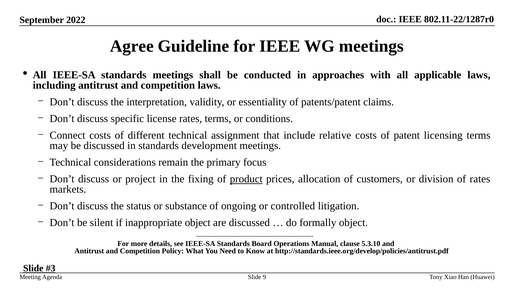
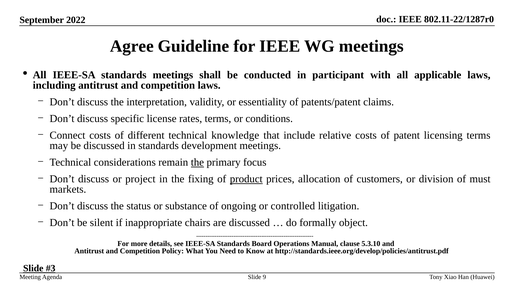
approaches: approaches -> participant (338, 75)
assignment: assignment -> knowledge (235, 135)
the underline: none -> present (197, 162)
of rates: rates -> must (480, 179)
inappropriate object: object -> chairs (198, 223)
